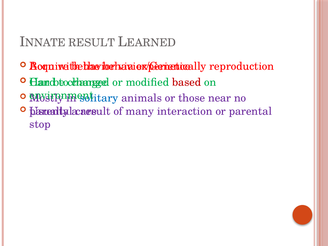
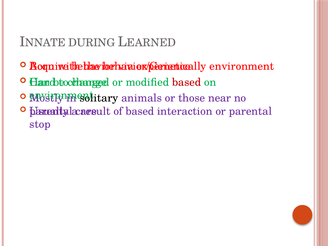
RESULT: RESULT -> DURING (92, 43)
reproduction: reproduction -> environment (242, 66)
solitary colour: blue -> black (99, 98)
of many: many -> based (140, 111)
